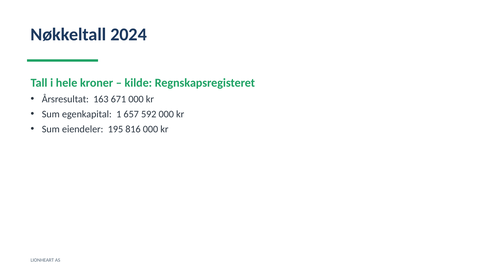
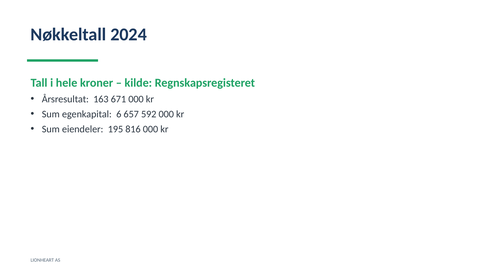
1: 1 -> 6 (119, 114)
